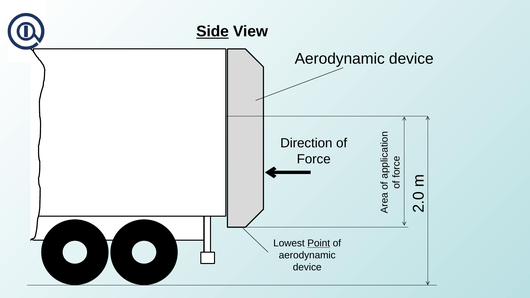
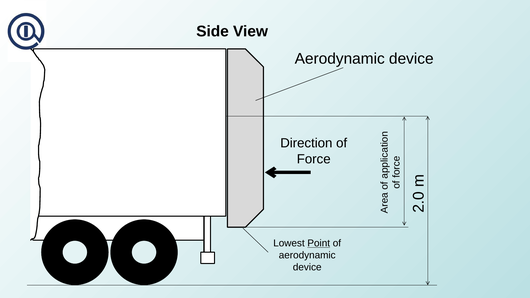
Side underline: present -> none (213, 31)
